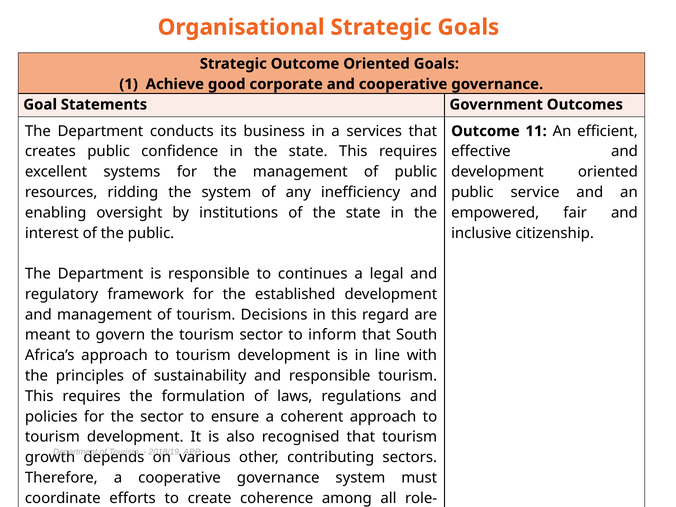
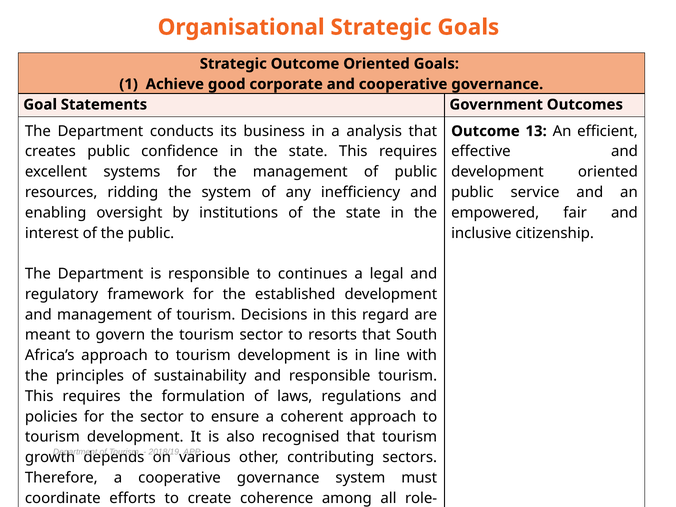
services: services -> analysis (374, 131)
11: 11 -> 13 (536, 131)
inform: inform -> resorts (333, 335)
